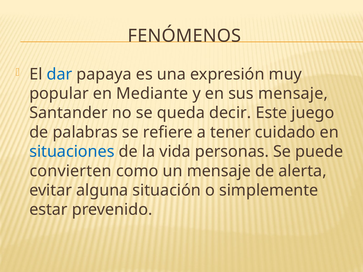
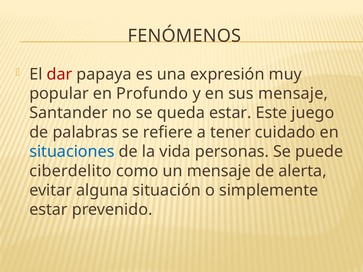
dar colour: blue -> red (59, 74)
Mediante: Mediante -> Profundo (152, 94)
queda decir: decir -> estar (230, 113)
convierten: convierten -> ciberdelito (71, 171)
